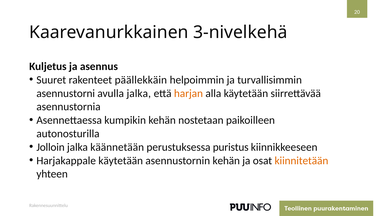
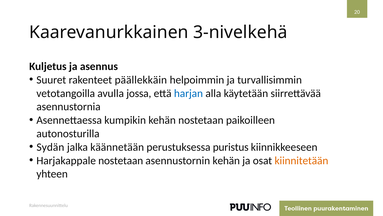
asennustorni: asennustorni -> vetotangoilla (66, 93)
avulla jalka: jalka -> jossa (139, 93)
harjan colour: orange -> blue (188, 93)
Jolloin: Jolloin -> Sydän (50, 147)
Harjakappale käytetään: käytetään -> nostetaan (121, 160)
